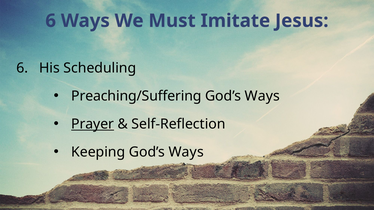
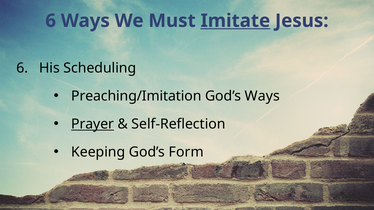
Imitate underline: none -> present (235, 21)
Preaching/Suffering: Preaching/Suffering -> Preaching/Imitation (136, 96)
Keeping God’s Ways: Ways -> Form (186, 152)
